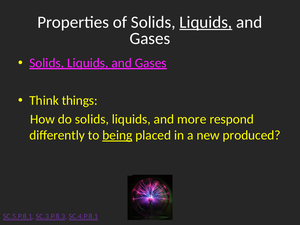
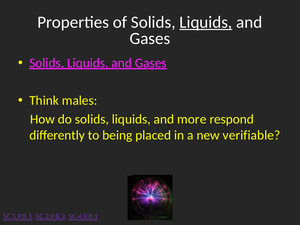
things: things -> males (80, 101)
being underline: present -> none (117, 135)
produced: produced -> verifiable (252, 135)
